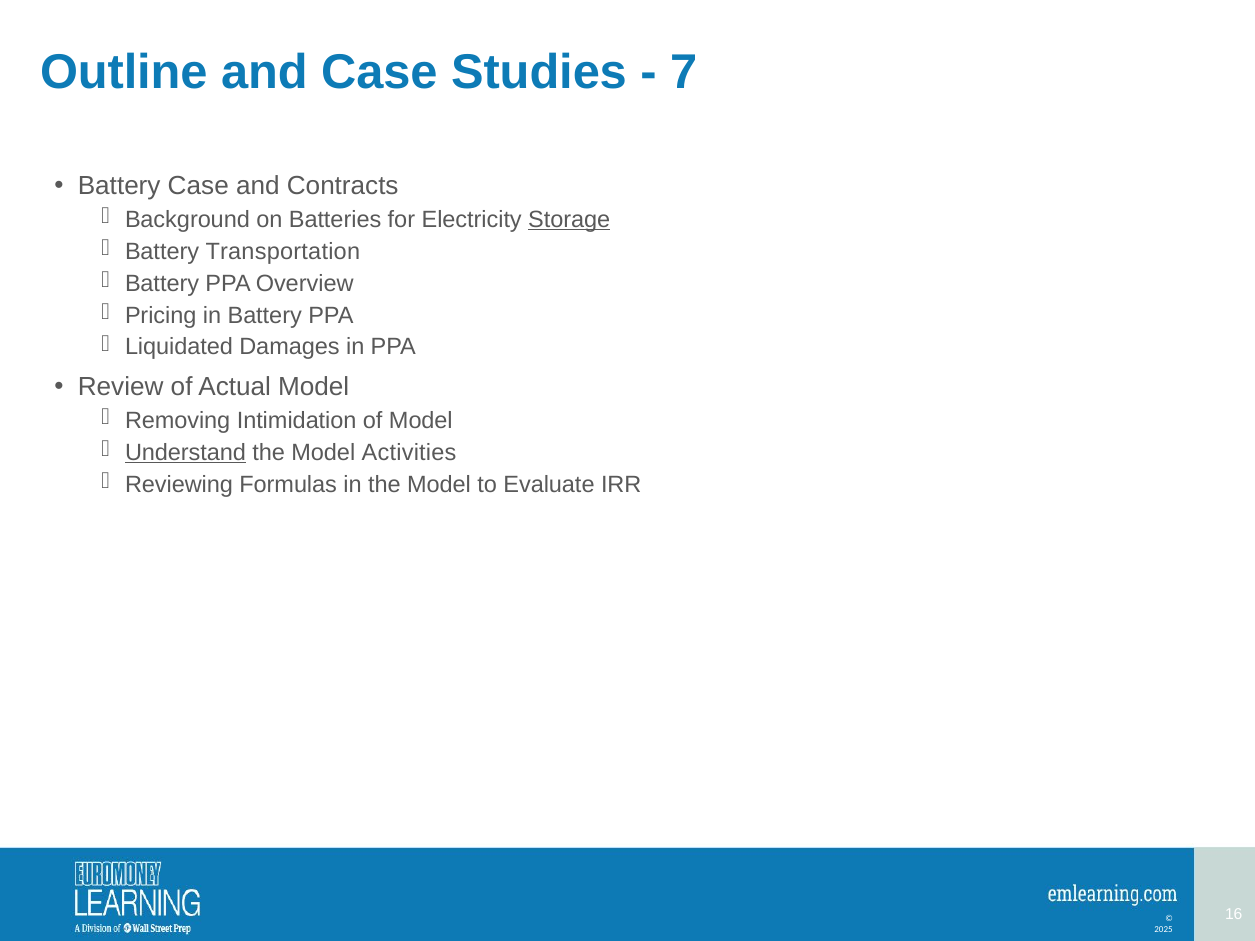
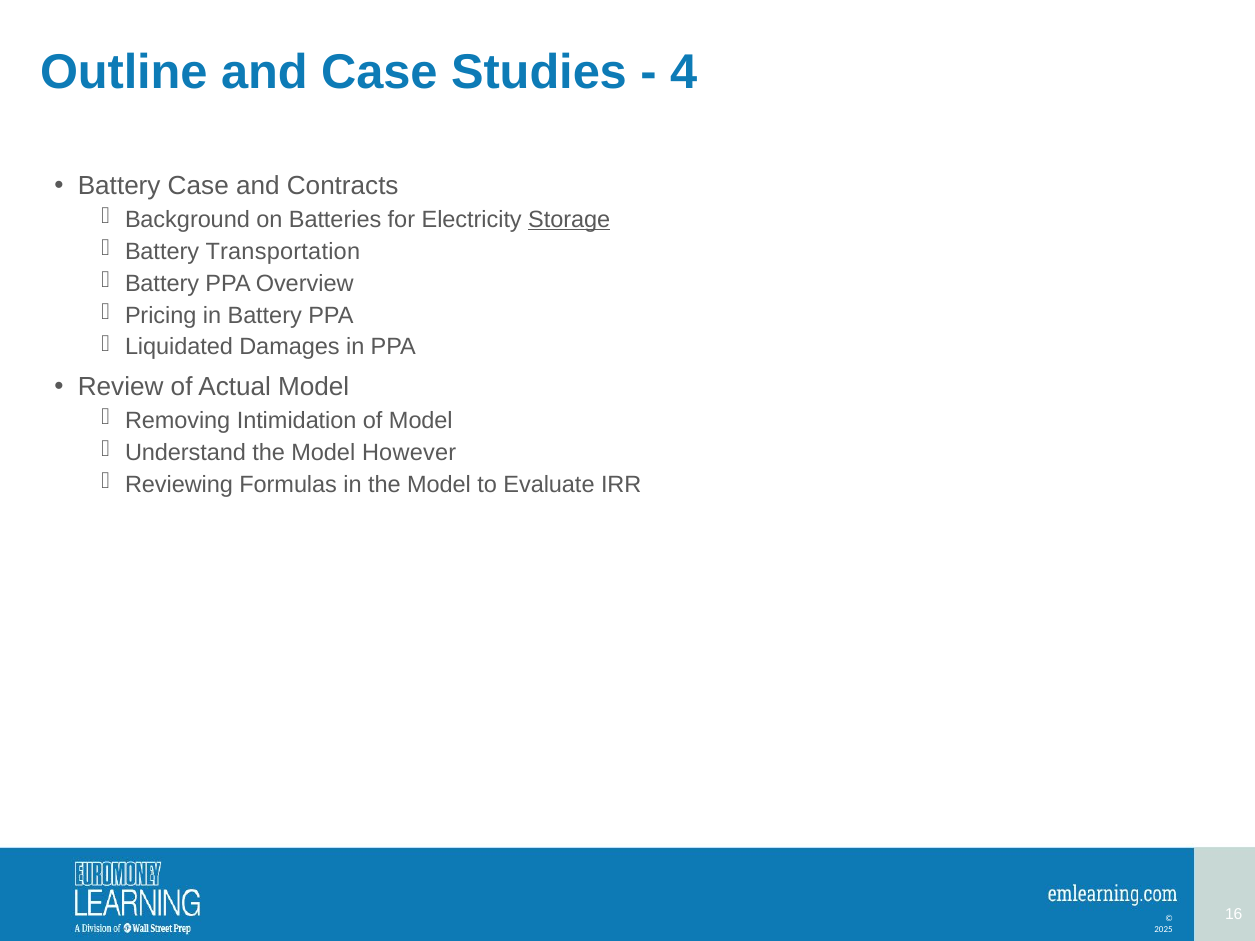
7: 7 -> 4 (684, 72)
Understand underline: present -> none (185, 452)
Activities: Activities -> However (409, 452)
